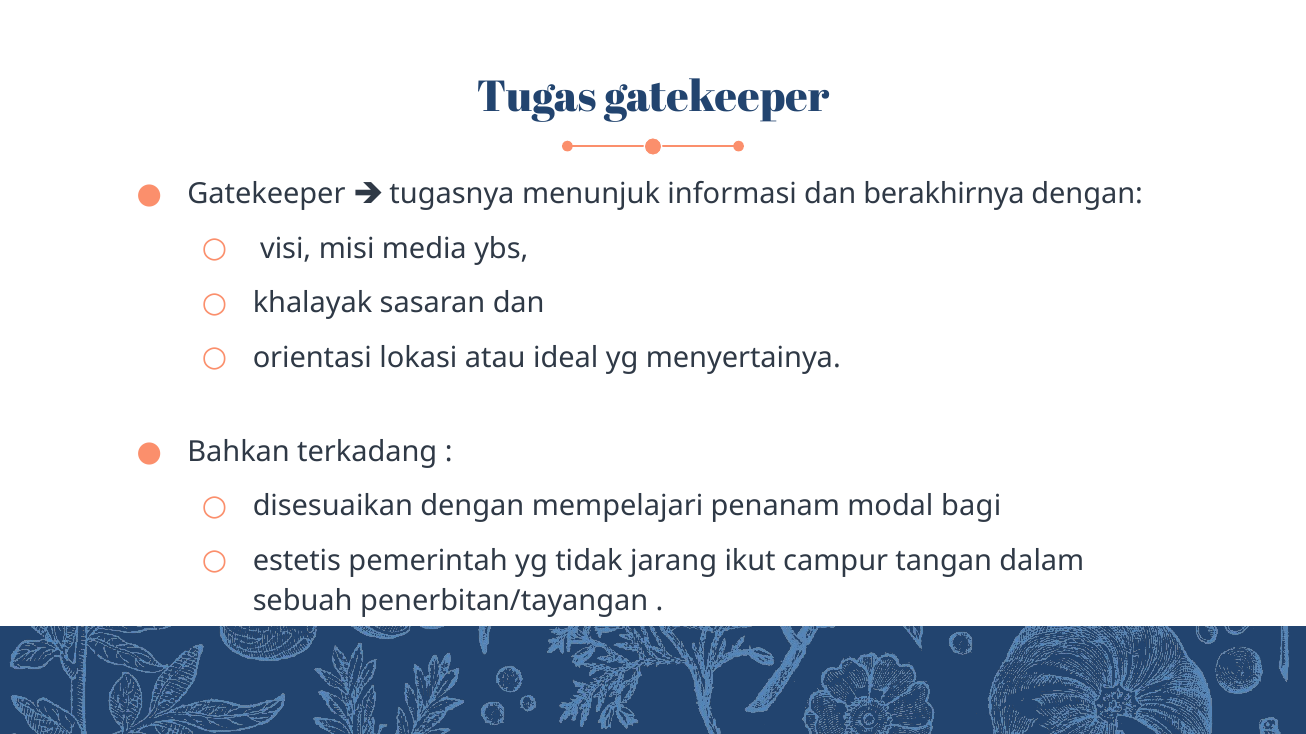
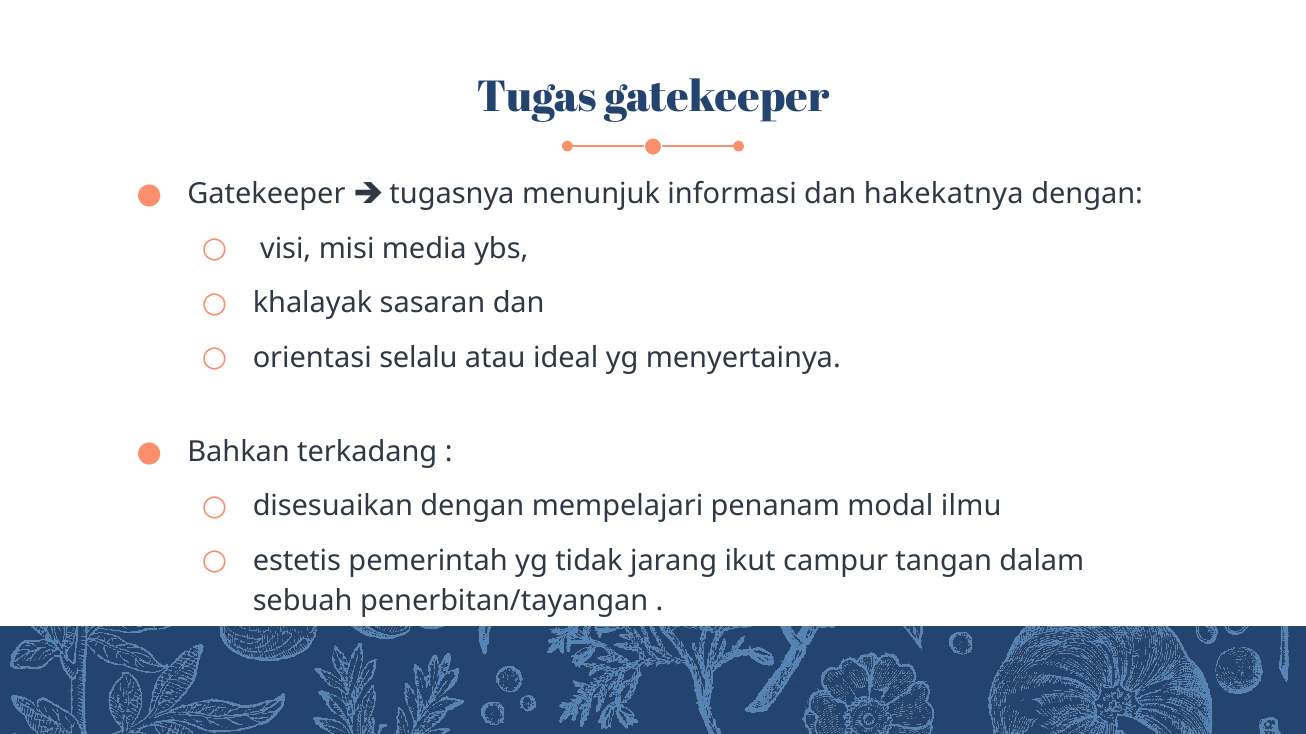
berakhirnya: berakhirnya -> hakekatnya (944, 194)
lokasi: lokasi -> selalu (418, 358)
bagi: bagi -> ilmu (971, 507)
